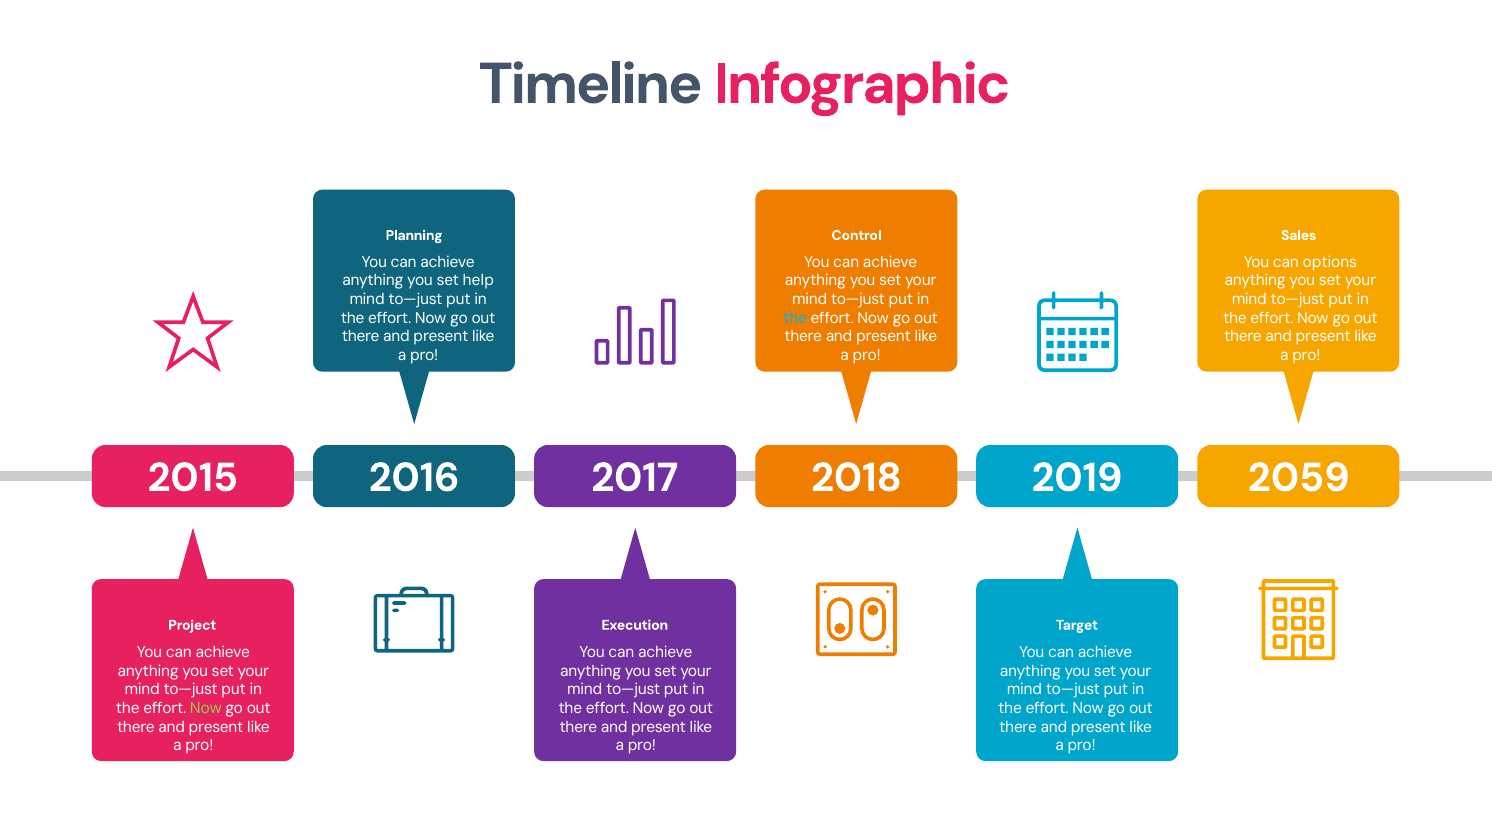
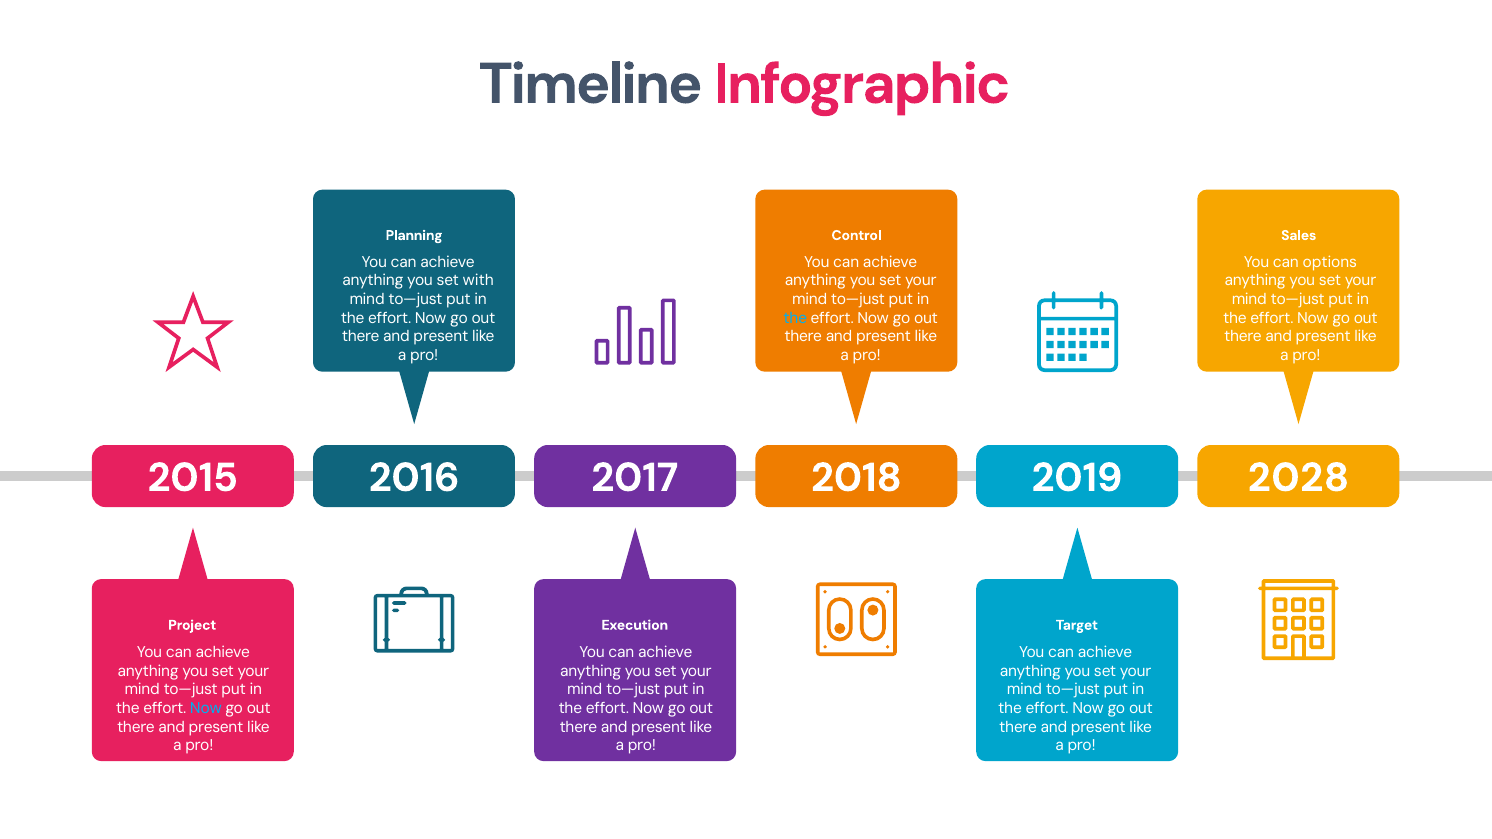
help: help -> with (478, 281)
2059: 2059 -> 2028 (1298, 478)
Now colour: light green -> light blue (206, 709)
